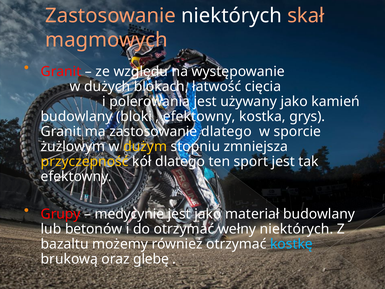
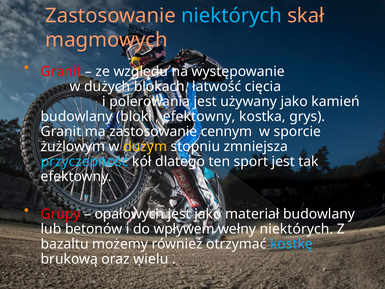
niektórych colour: white -> light blue (232, 16)
zastosowanie dlatego: dlatego -> cennym (227, 131)
przyczepność colour: yellow -> light blue (85, 161)
medycynie: medycynie -> opałowych (129, 214)
do otrzymać: otrzymać -> wpływem (184, 229)
glebę: glebę -> wielu (151, 259)
